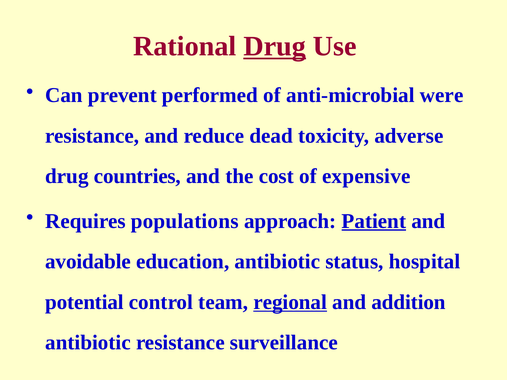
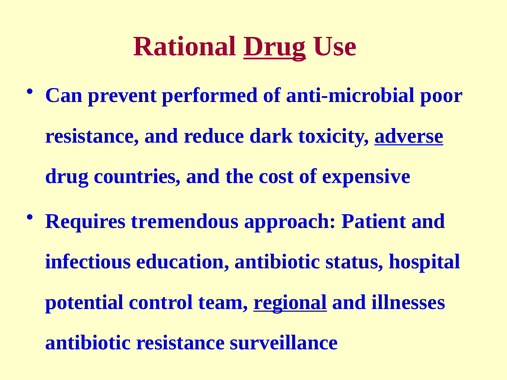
were: were -> poor (442, 95)
dead: dead -> dark (271, 136)
adverse underline: none -> present (409, 136)
populations: populations -> tremendous (185, 221)
Patient underline: present -> none (374, 221)
avoidable: avoidable -> infectious (88, 262)
addition: addition -> illnesses (408, 302)
